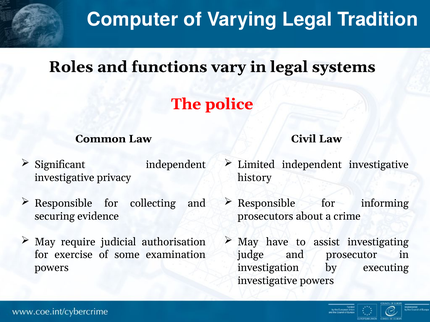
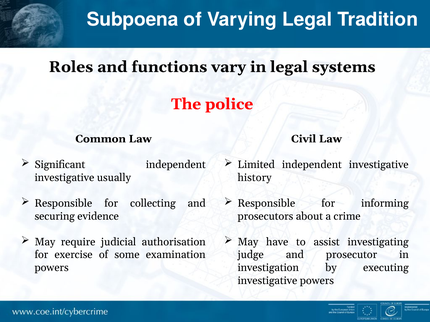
Computer: Computer -> Subpoena (133, 20)
privacy: privacy -> usually (114, 178)
